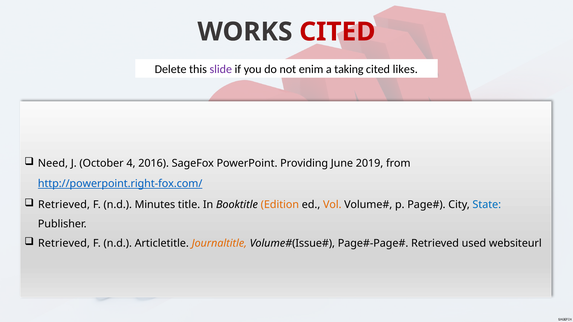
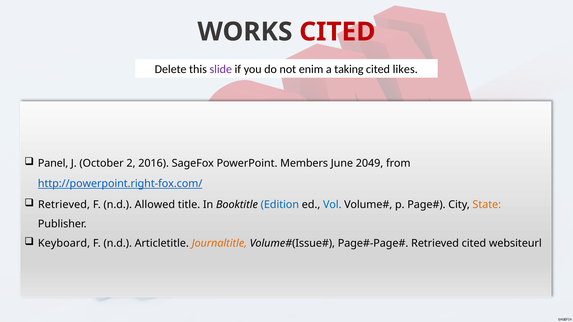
Need: Need -> Panel (53, 164)
4: 4 -> 2 (131, 164)
Providing: Providing -> Members (304, 164)
2019: 2019 -> 2049 (370, 164)
Minutes: Minutes -> Allowed (155, 205)
Edition colour: orange -> blue (280, 205)
Vol colour: orange -> blue (332, 205)
State colour: blue -> orange (487, 205)
Retrieved: Retrieved -> Keyboard (64, 243)
Retrieved used: used -> cited (474, 243)
